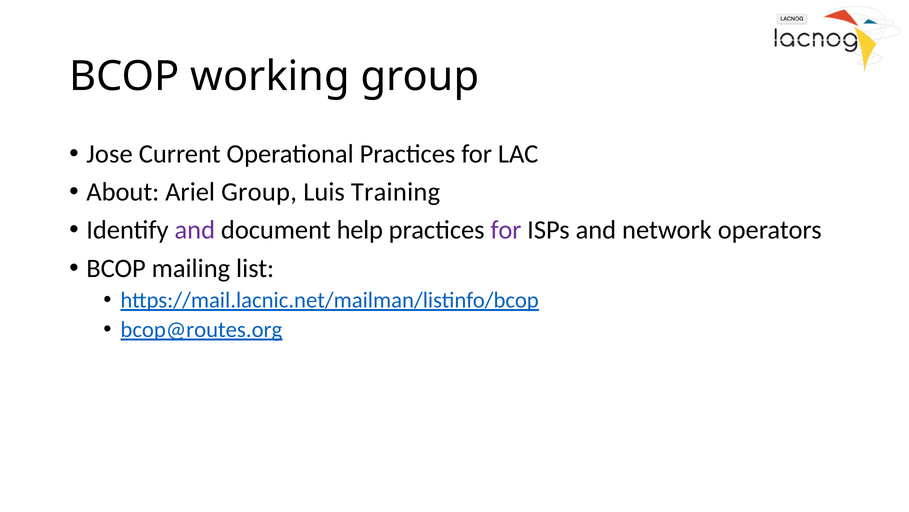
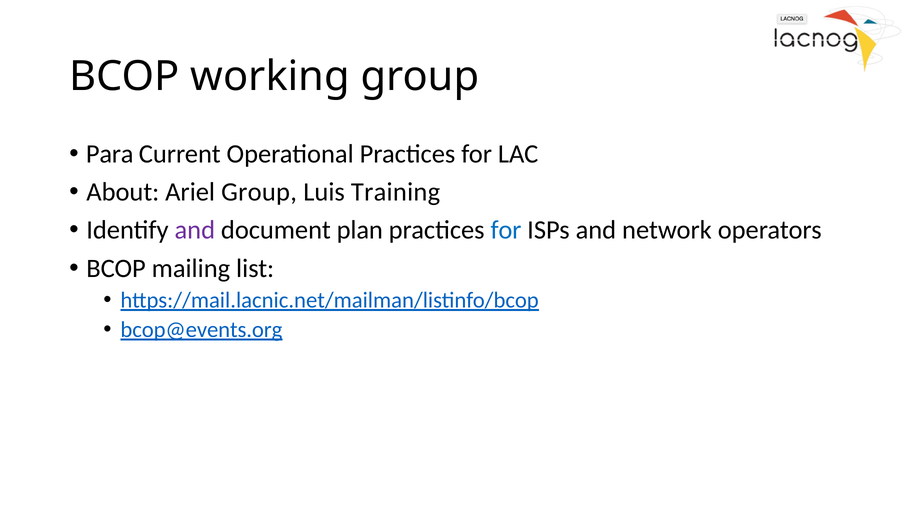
Jose: Jose -> Para (110, 154)
help: help -> plan (360, 230)
for colour: purple -> blue (506, 230)
bcop@routes.org: bcop@routes.org -> bcop@events.org (201, 329)
